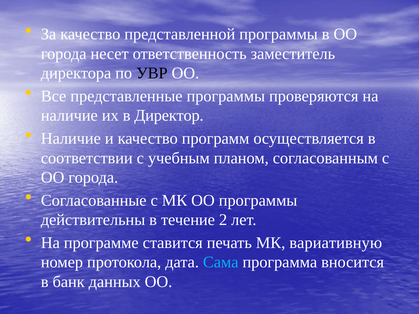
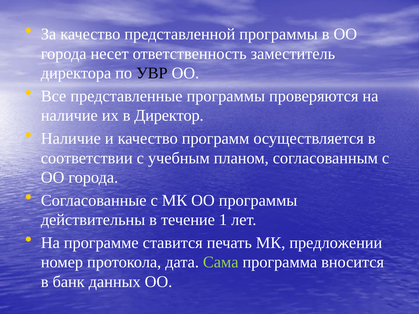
2: 2 -> 1 (223, 220)
вариативную: вариативную -> предложении (336, 243)
Сама colour: light blue -> light green (221, 262)
